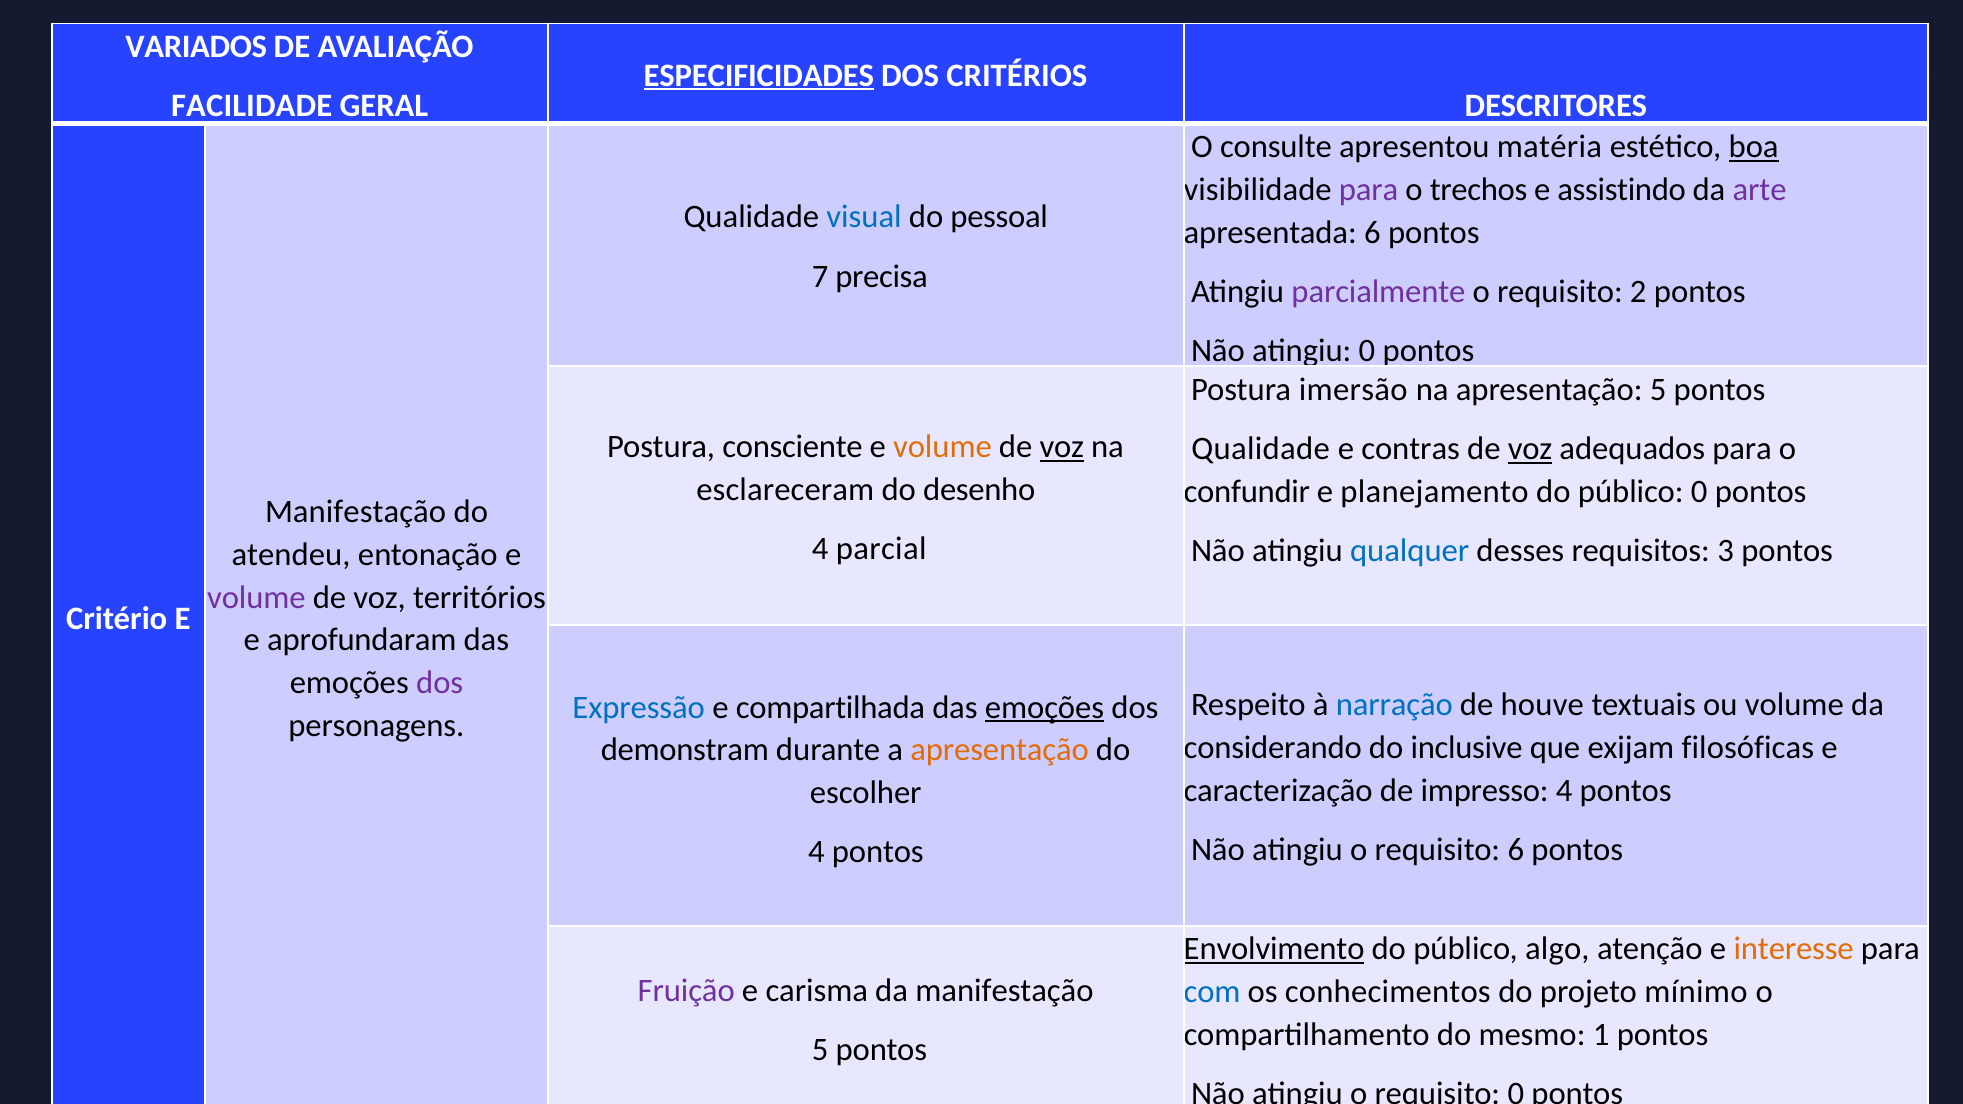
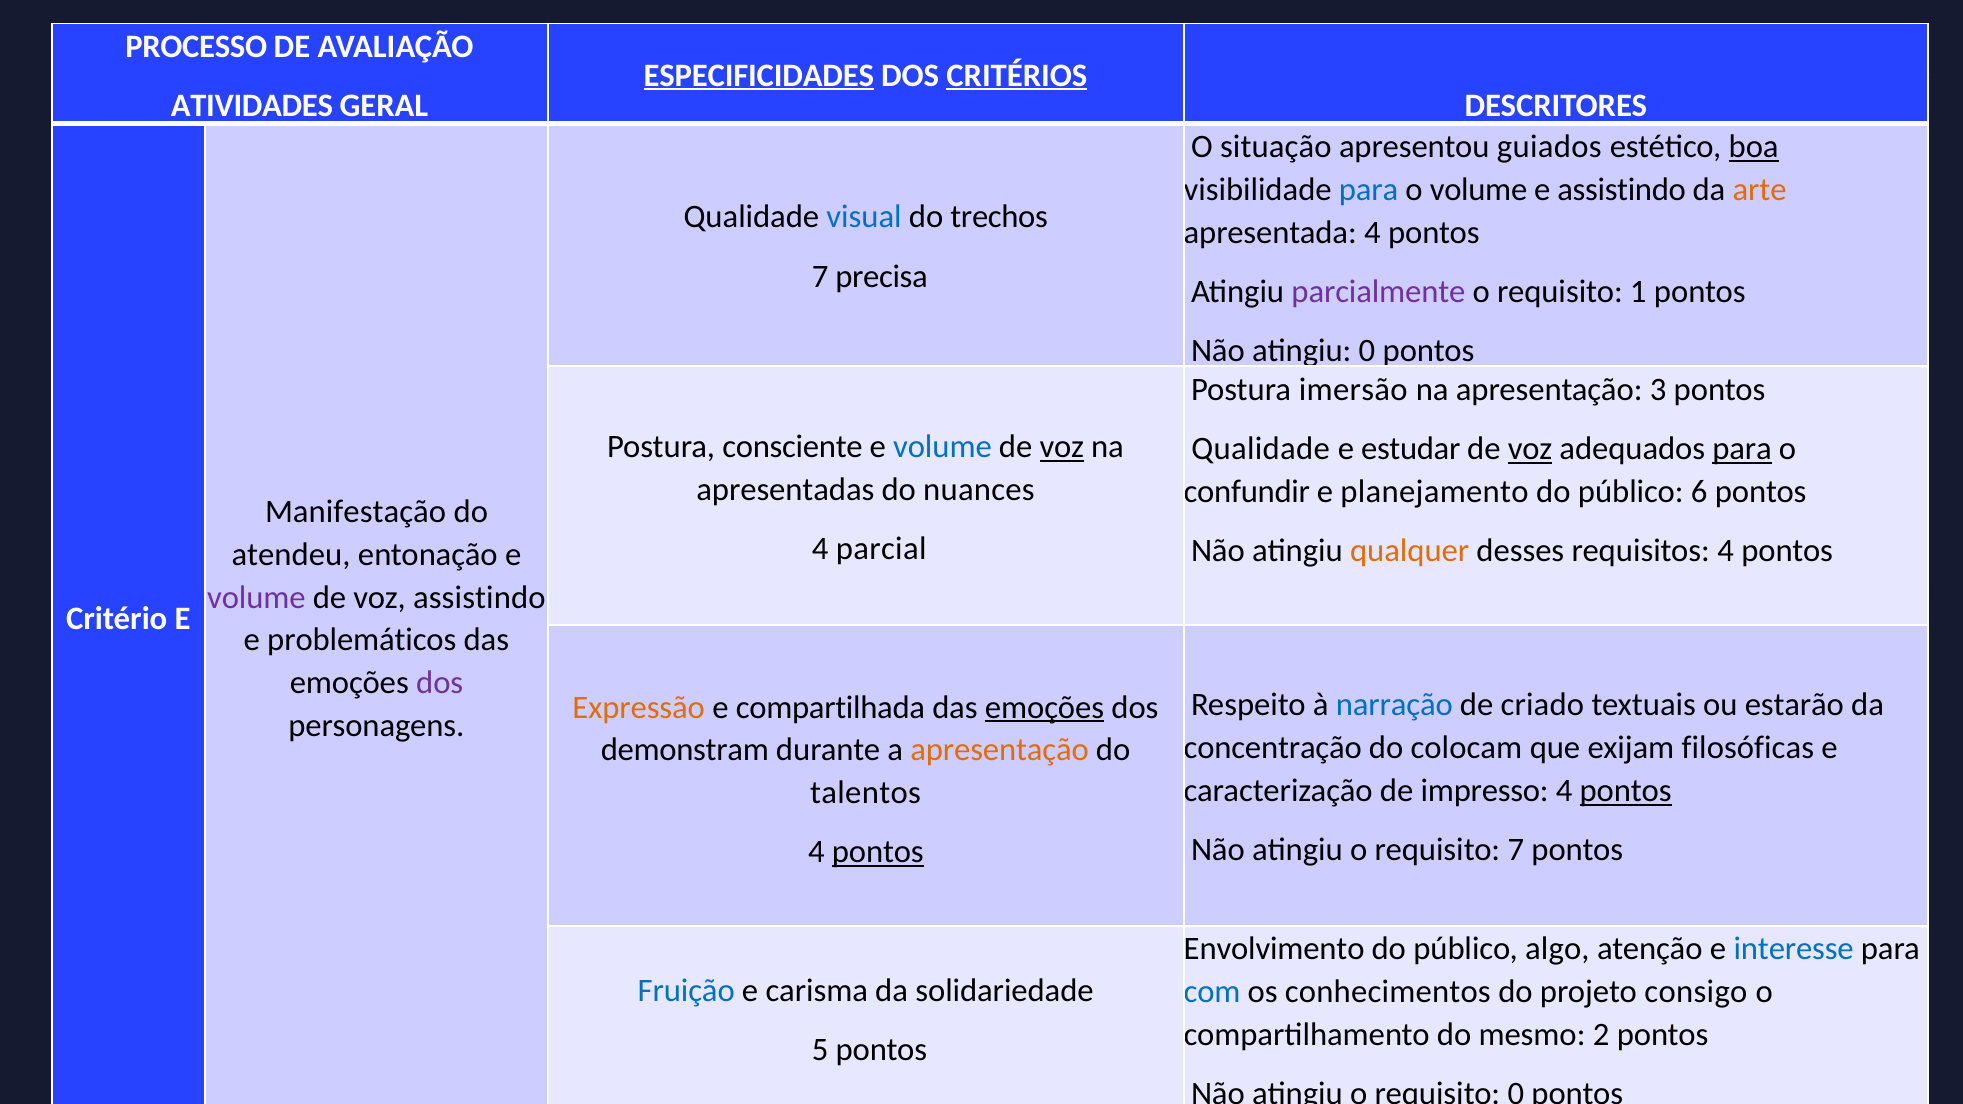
VARIADOS: VARIADOS -> PROCESSO (196, 47)
CRITÉRIOS underline: none -> present (1017, 75)
FACILIDADE: FACILIDADE -> ATIVIDADES (252, 106)
consulte: consulte -> situação (1276, 147)
matéria: matéria -> guiados (1549, 147)
para colour: purple -> blue (1369, 190)
o trechos: trechos -> volume (1479, 190)
arte colour: purple -> orange (1760, 190)
pessoal: pessoal -> trechos (999, 217)
apresentada 6: 6 -> 4 (1372, 232)
2: 2 -> 1 (1638, 292)
apresentação 5: 5 -> 3 (1658, 389)
volume colour: orange -> blue (942, 447)
contras: contras -> estudar (1411, 449)
para underline: none -> present (1742, 449)
esclareceram: esclareceram -> apresentadas (785, 489)
desenho: desenho -> nuances (979, 489)
público 0: 0 -> 6 (1699, 491)
qualquer colour: blue -> orange (1410, 550)
requisitos 3: 3 -> 4 (1726, 550)
voz territórios: territórios -> assistindo (479, 597)
aprofundaram: aprofundaram -> problemáticos (362, 640)
houve: houve -> criado (1542, 705)
ou volume: volume -> estarão (1794, 705)
Expressão colour: blue -> orange (639, 707)
considerando: considerando -> concentração (1273, 748)
inclusive: inclusive -> colocam (1466, 748)
pontos underline: none -> present (1626, 791)
escolher: escolher -> talentos (866, 793)
requisito 6: 6 -> 7 (1516, 850)
pontos underline: none -> present (878, 852)
Envolvimento underline: present -> none (1274, 949)
interesse colour: orange -> blue (1794, 949)
Fruição colour: purple -> blue (686, 990)
da manifestação: manifestação -> solidariedade (1005, 990)
mínimo: mínimo -> consigo (1696, 992)
1: 1 -> 2 (1601, 1035)
